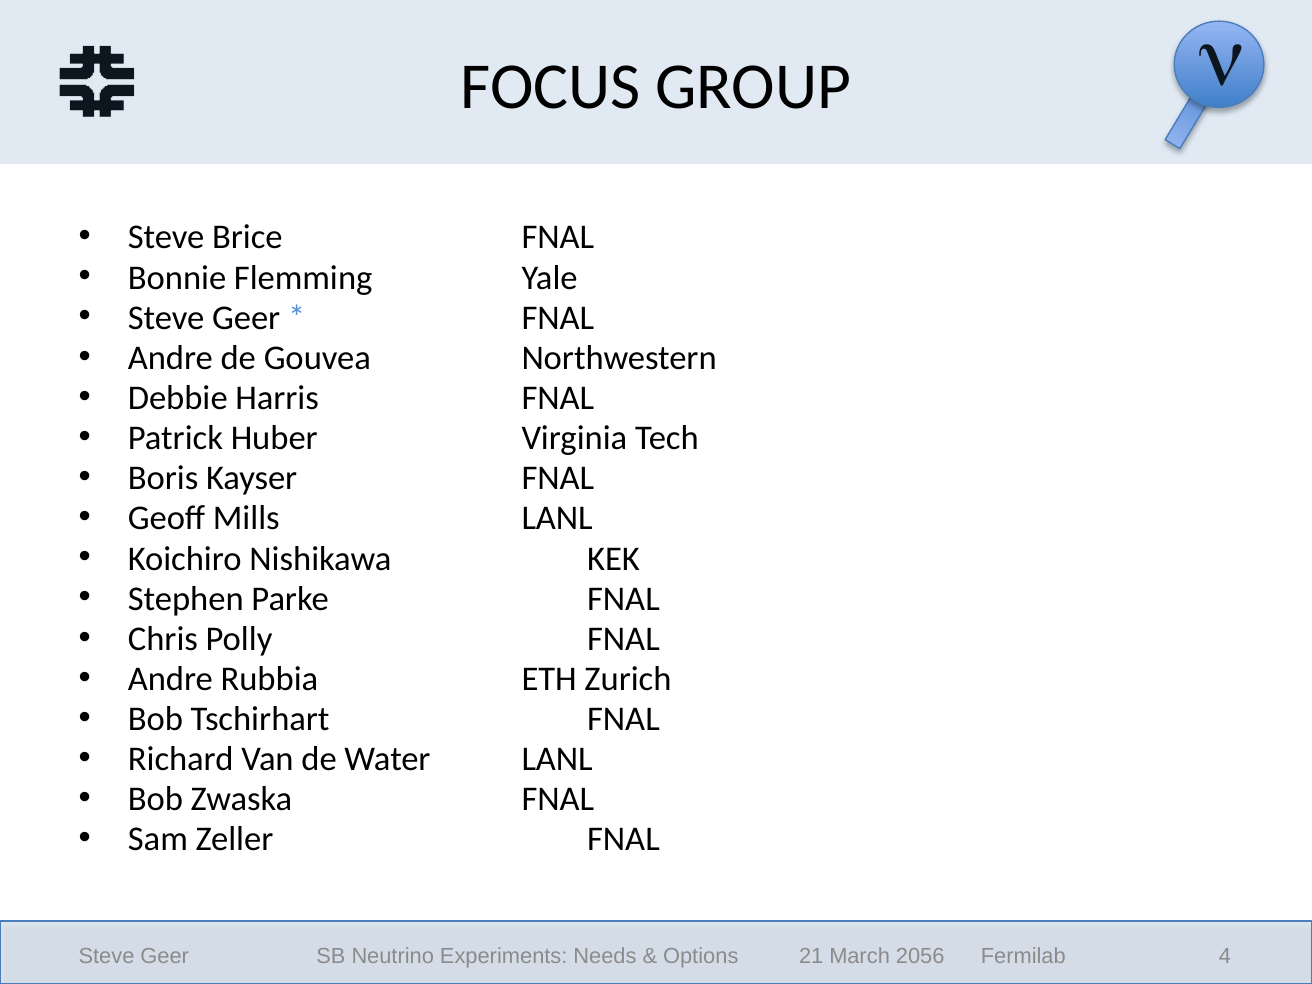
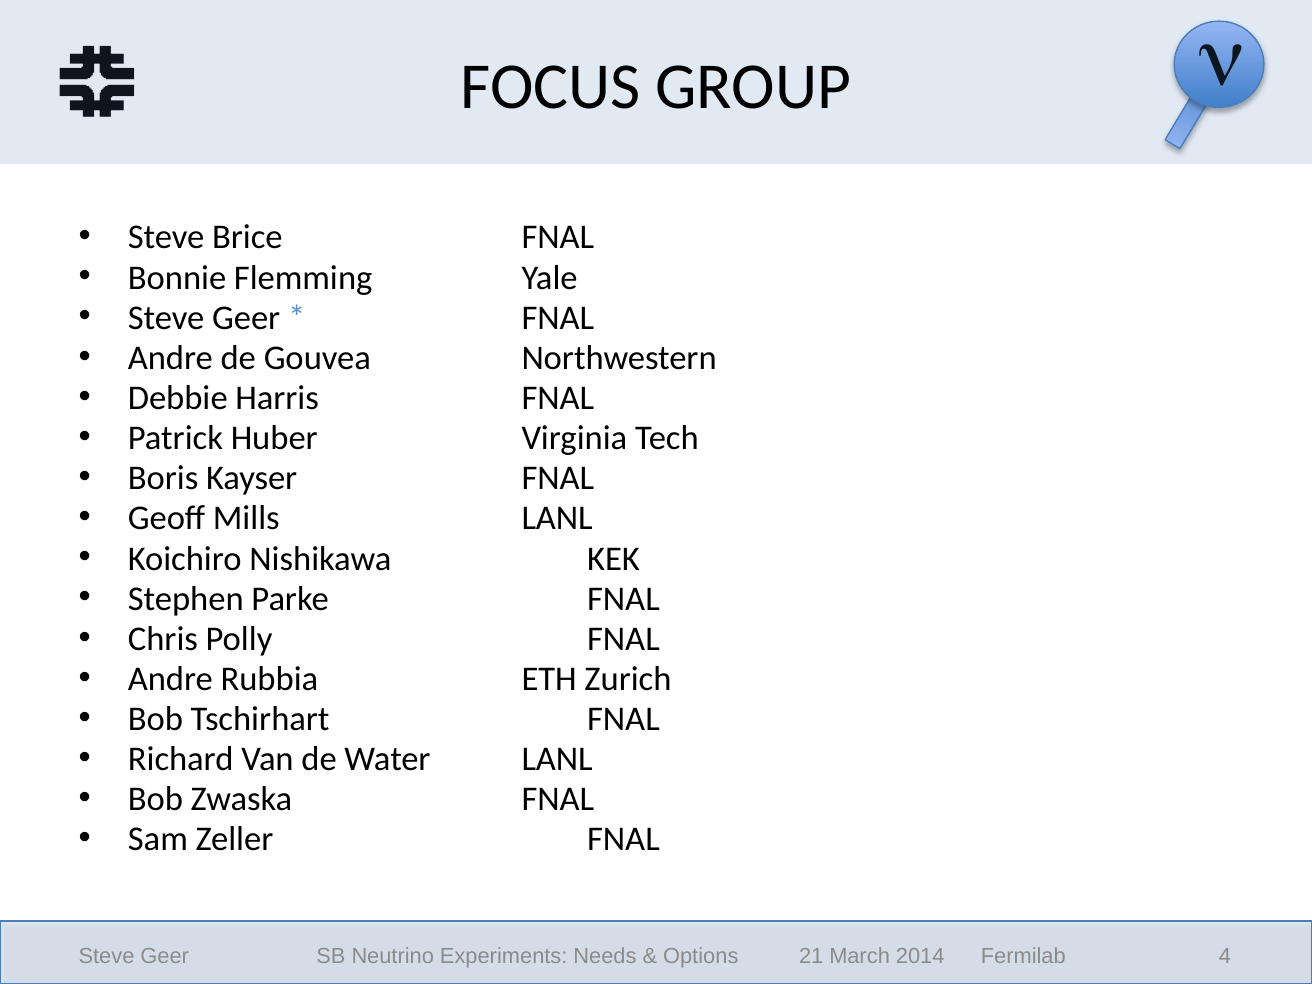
2056: 2056 -> 2014 (920, 956)
